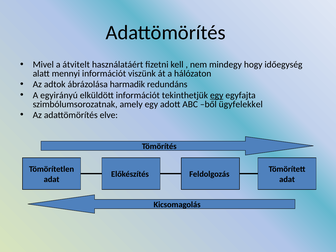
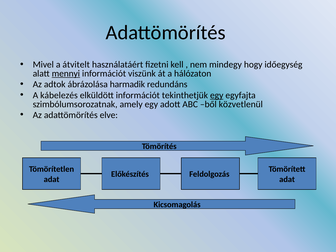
mennyi underline: none -> present (66, 74)
egyirányú: egyirányú -> kábelezés (59, 95)
ügyfelekkel: ügyfelekkel -> közvetlenül (241, 104)
